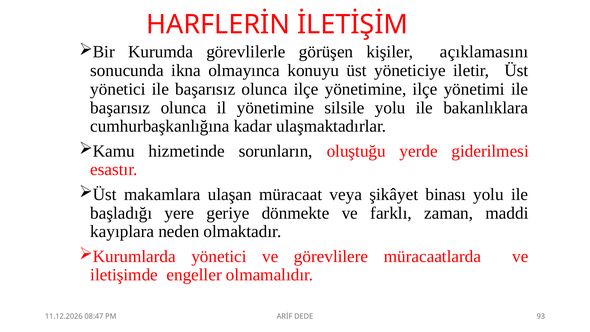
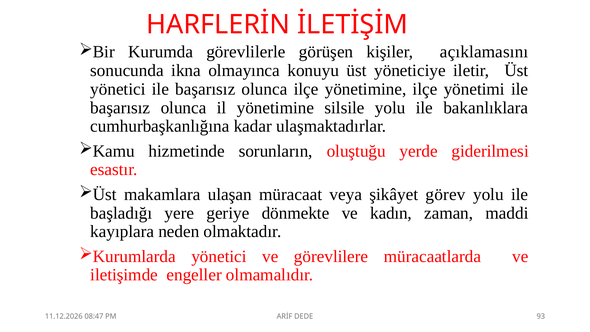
binası: binası -> görev (446, 194)
farklı: farklı -> kadın (391, 213)
